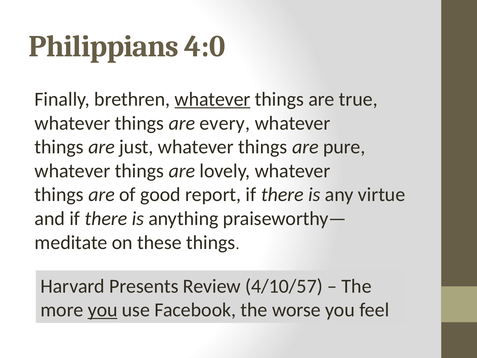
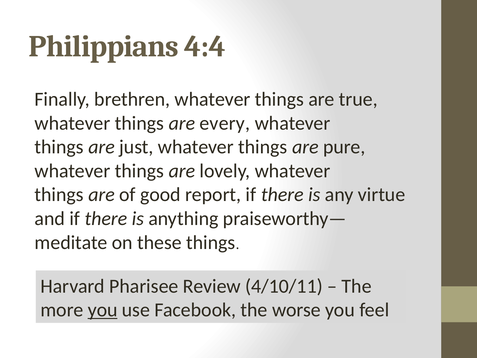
4:0: 4:0 -> 4:4 (205, 46)
whatever underline: present -> none (213, 99)
Presents: Presents -> Pharisee (144, 286)
4/10/57: 4/10/57 -> 4/10/11 (284, 286)
